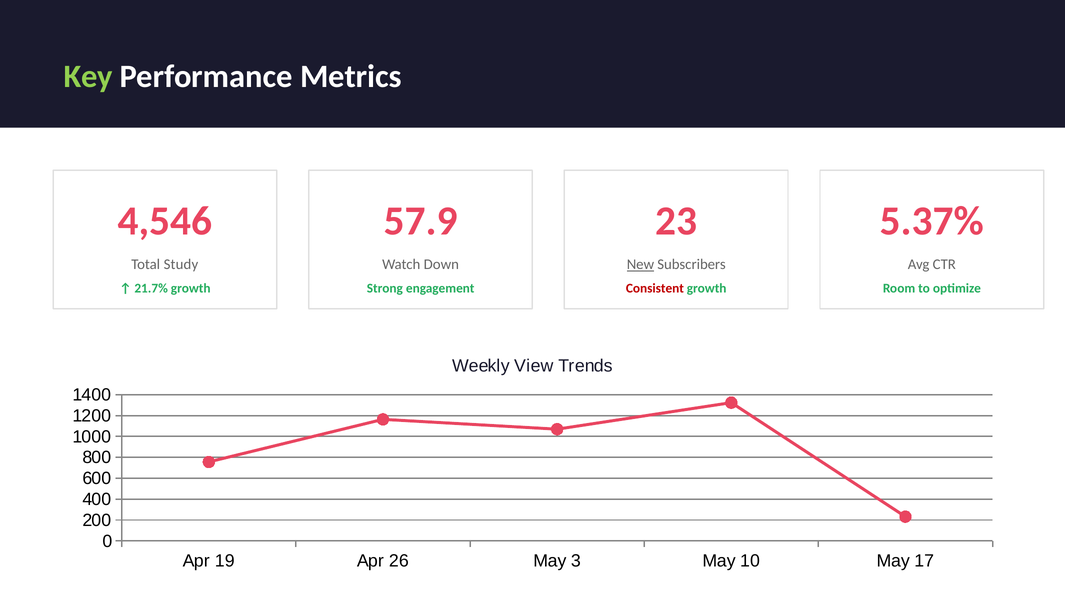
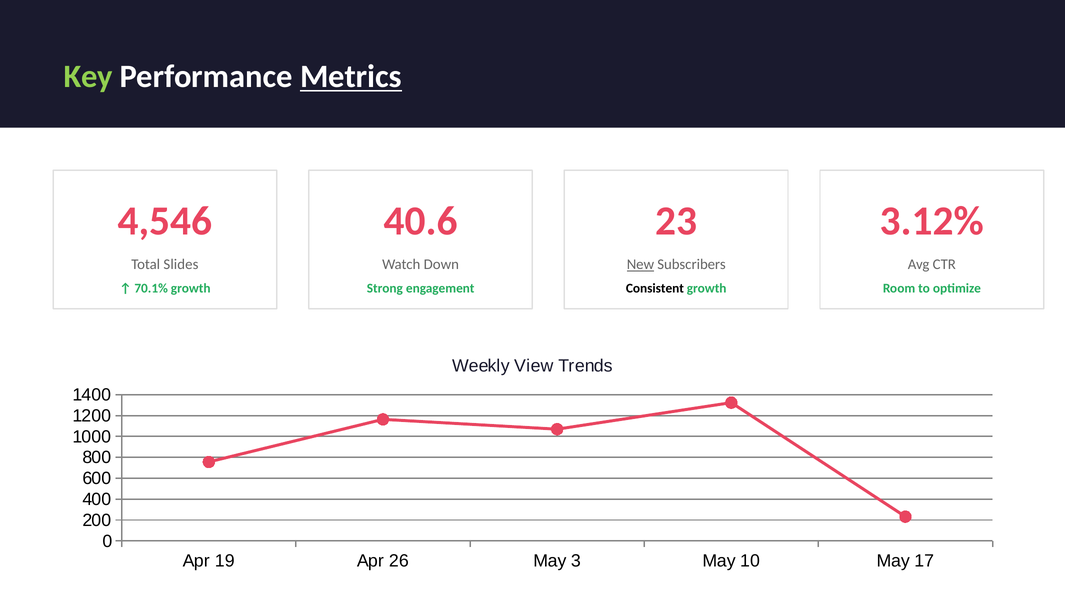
Metrics underline: none -> present (351, 77)
57.9: 57.9 -> 40.6 (421, 221)
5.37%: 5.37% -> 3.12% (932, 221)
Study: Study -> Slides (181, 265)
21.7%: 21.7% -> 70.1% (151, 288)
Consistent colour: red -> black (655, 288)
